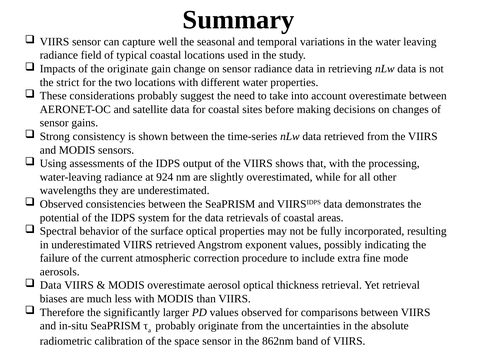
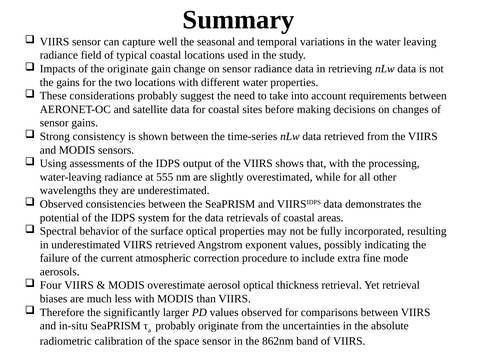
the strict: strict -> gains (68, 82)
account overestimate: overestimate -> requirements (378, 96)
924: 924 -> 555 (165, 177)
Data: Data -> Four (51, 285)
